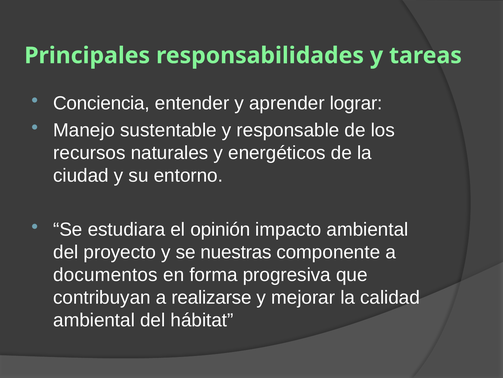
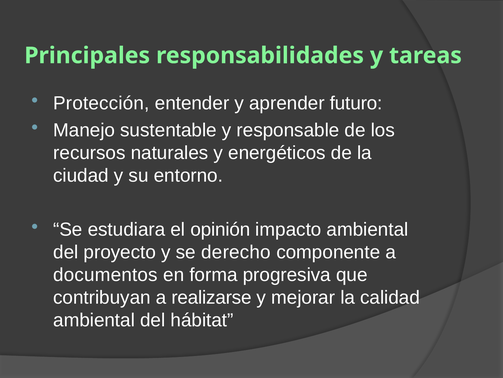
Conciencia: Conciencia -> Protección (101, 103)
lograr: lograr -> futuro (356, 103)
nuestras: nuestras -> derecho (236, 252)
